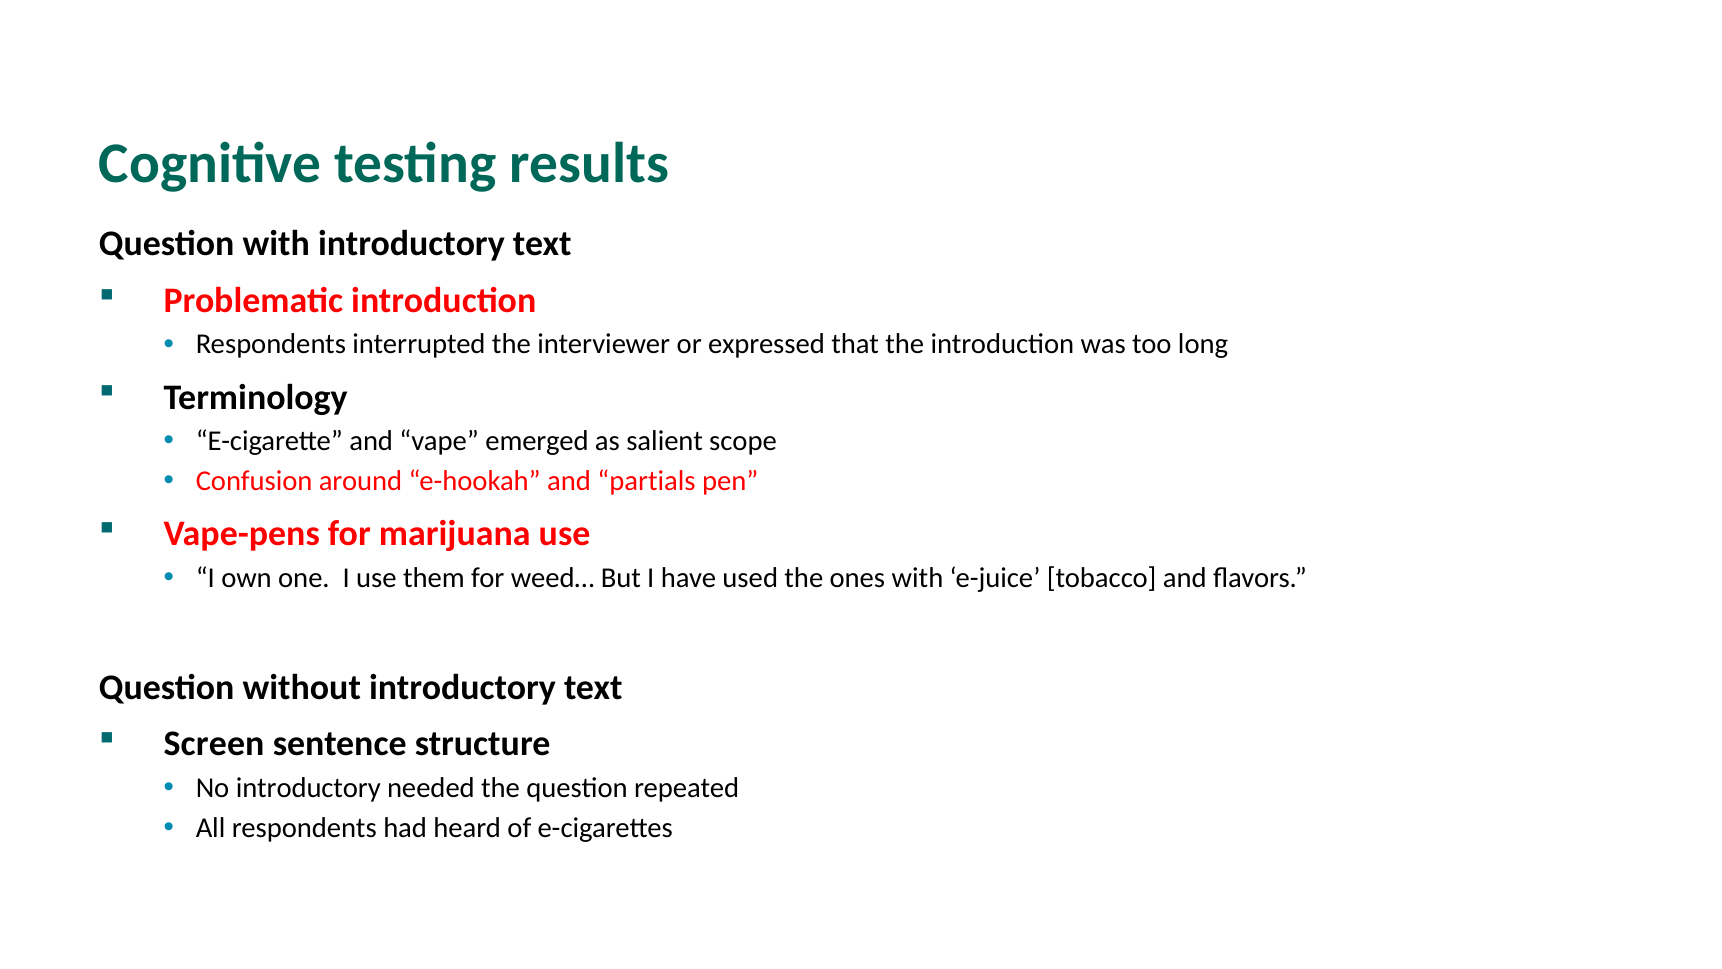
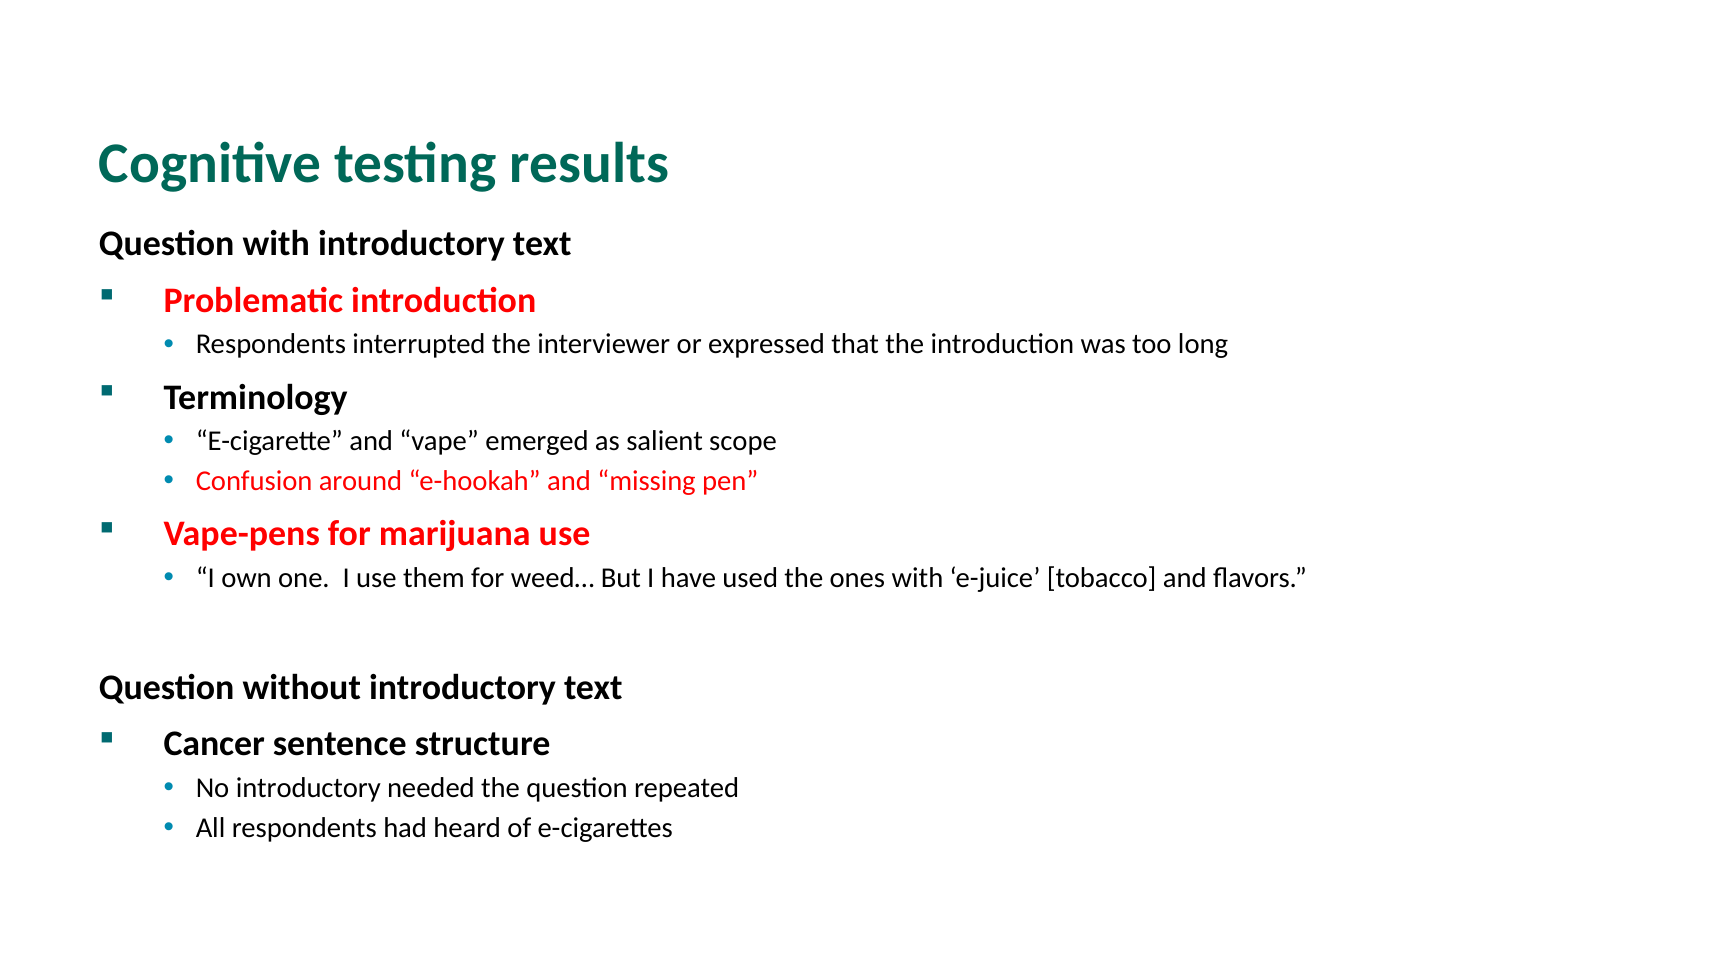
partials: partials -> missing (647, 481)
Screen: Screen -> Cancer (214, 744)
